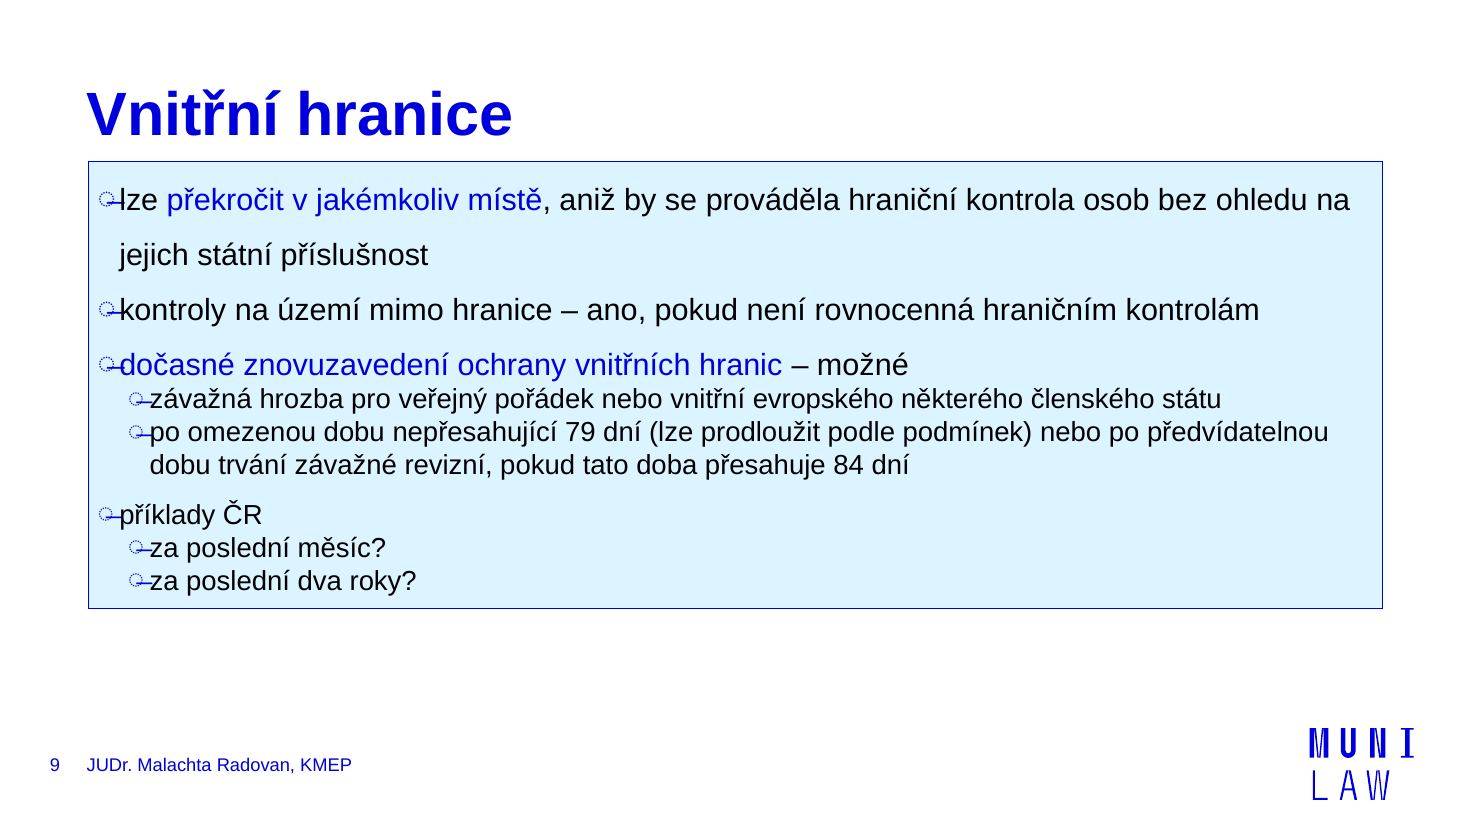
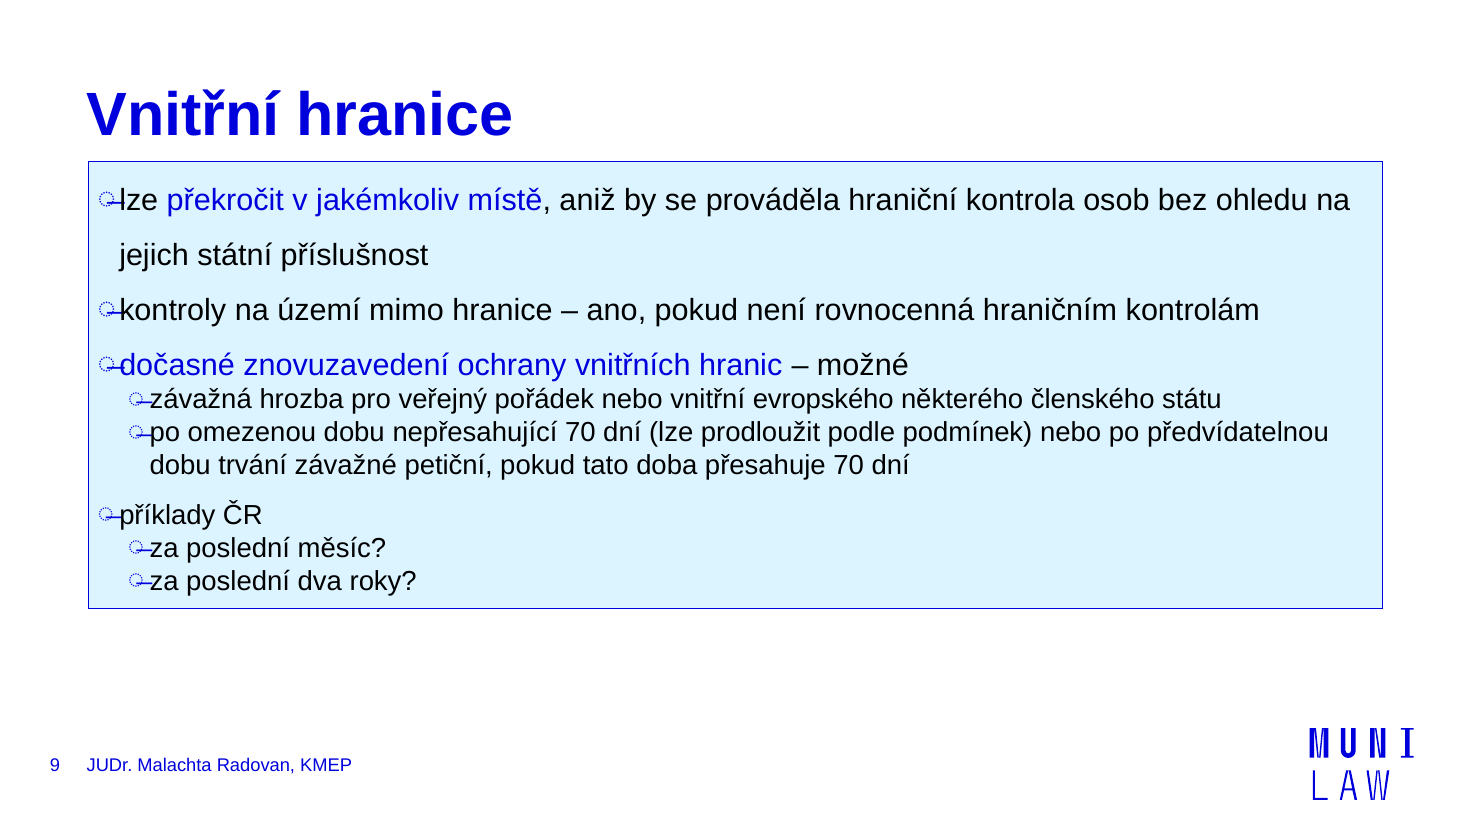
nepřesahující 79: 79 -> 70 (580, 433)
revizní: revizní -> petiční (449, 466)
přesahuje 84: 84 -> 70 (849, 466)
